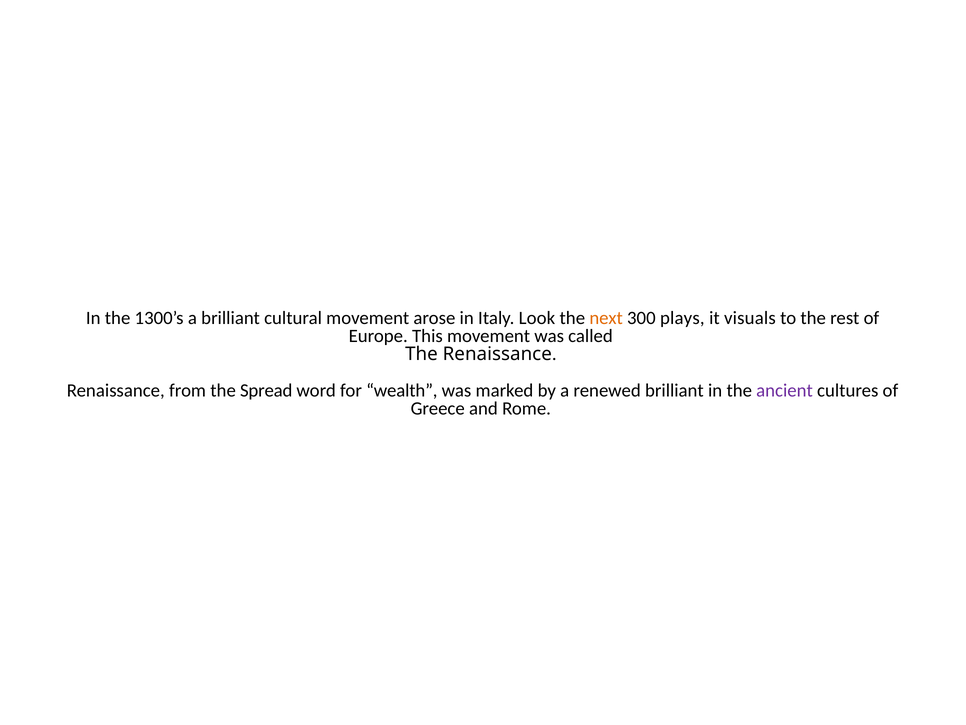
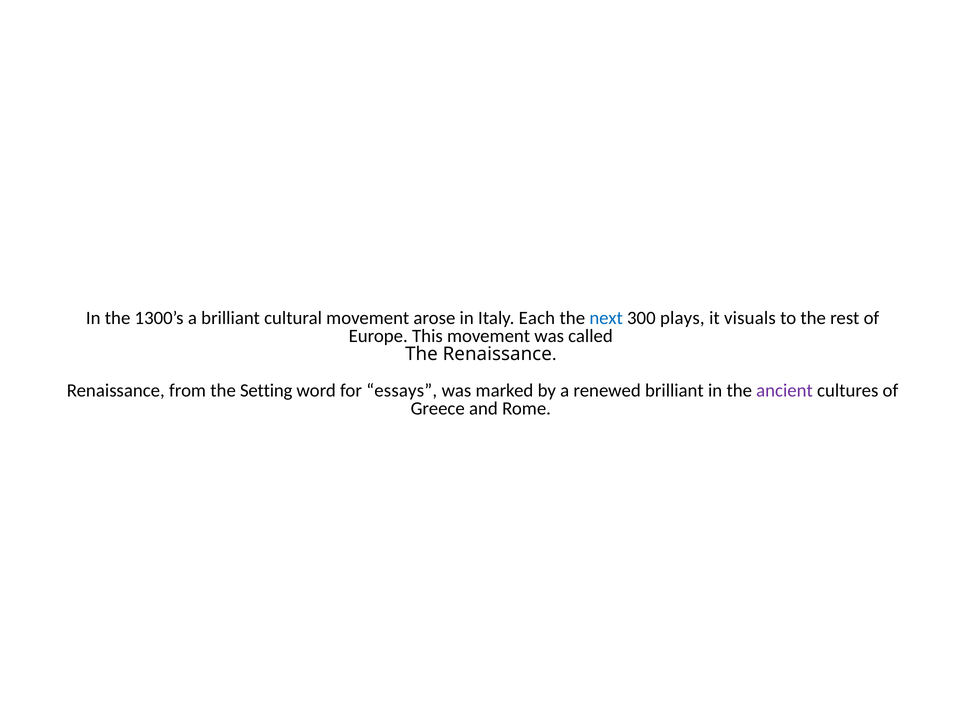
Look: Look -> Each (537, 318)
next colour: orange -> blue (606, 318)
Spread: Spread -> Setting (266, 390)
wealth: wealth -> essays (402, 390)
